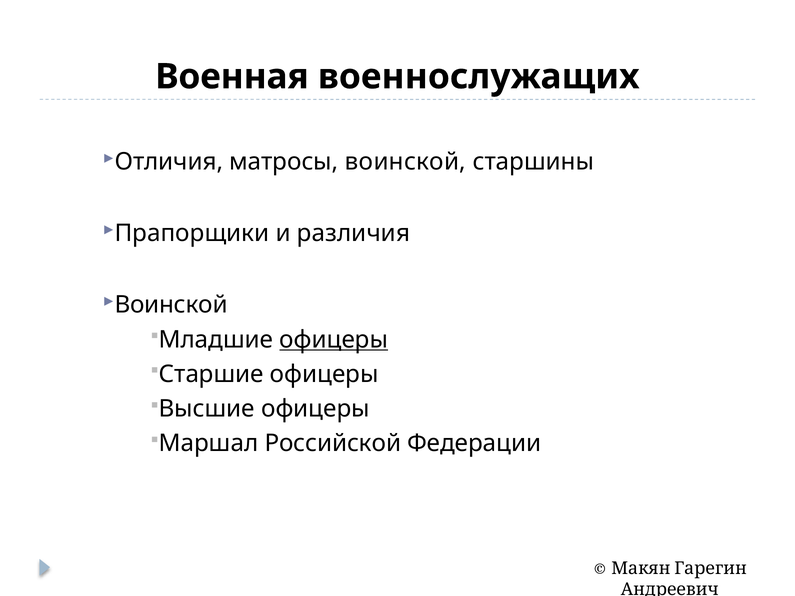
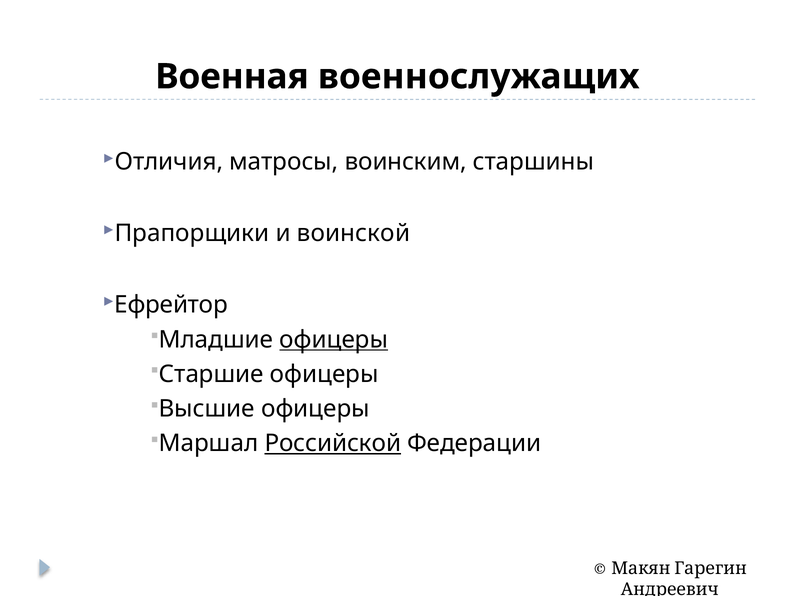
матросы воинской: воинской -> воинским (406, 162)
различия: различия -> воинской (353, 234)
Воинской: Воинской -> Ефрейтор (171, 305)
Российской underline: none -> present (333, 444)
